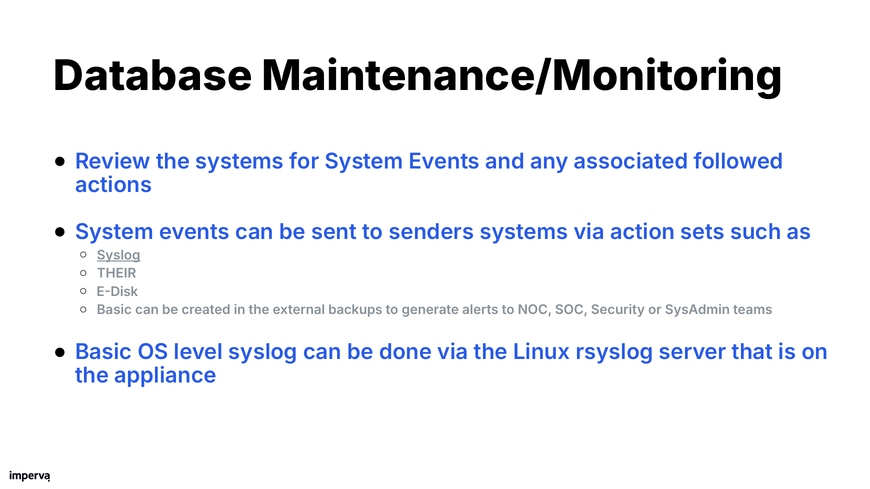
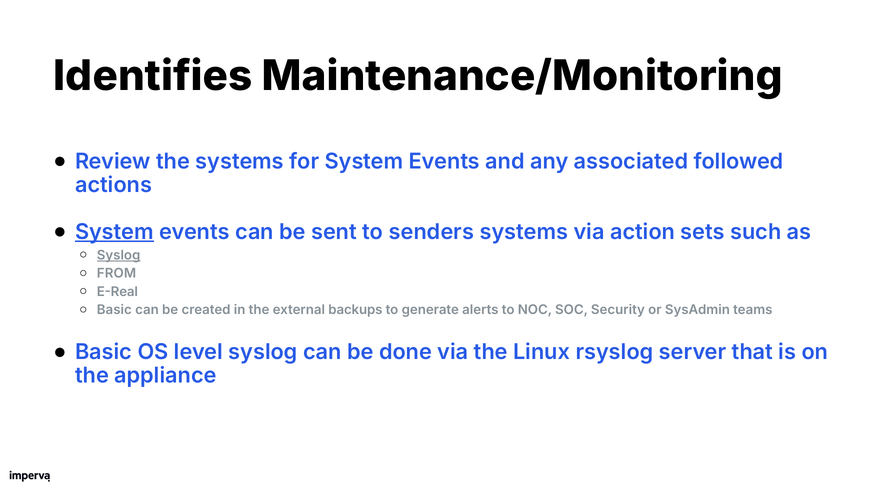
Database: Database -> Identifies (153, 76)
System underline: none -> present (114, 232)
THEIR: THEIR -> FROM (116, 274)
E-Disk: E-Disk -> E-Real (117, 292)
